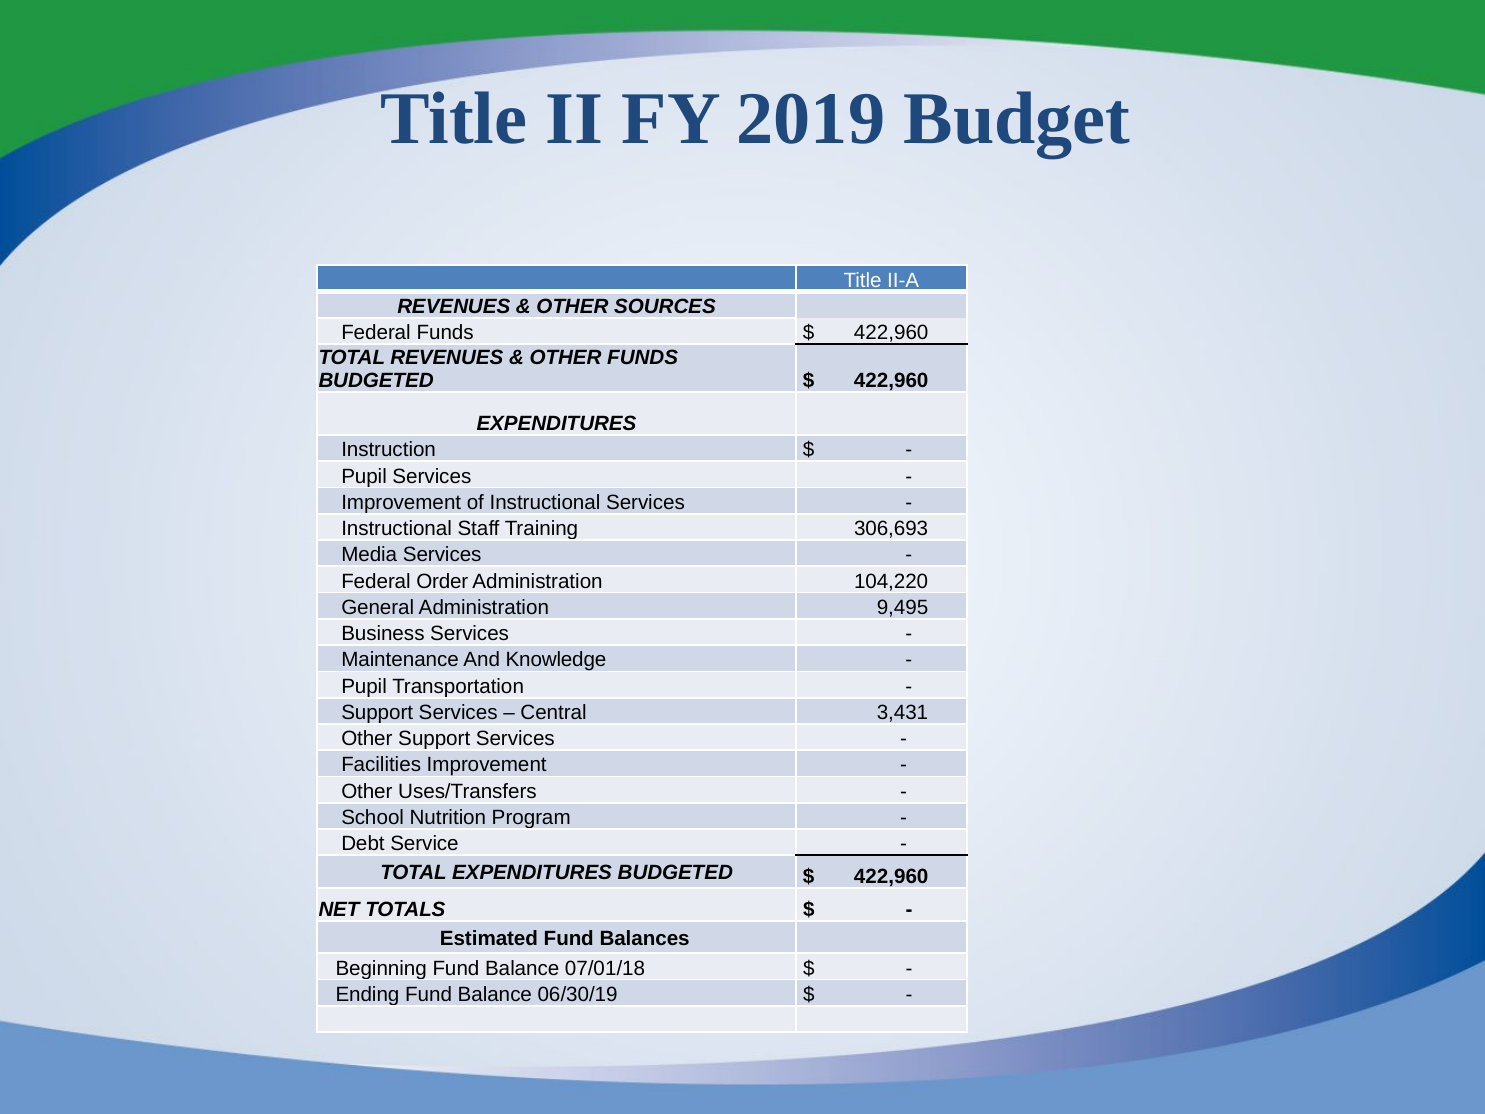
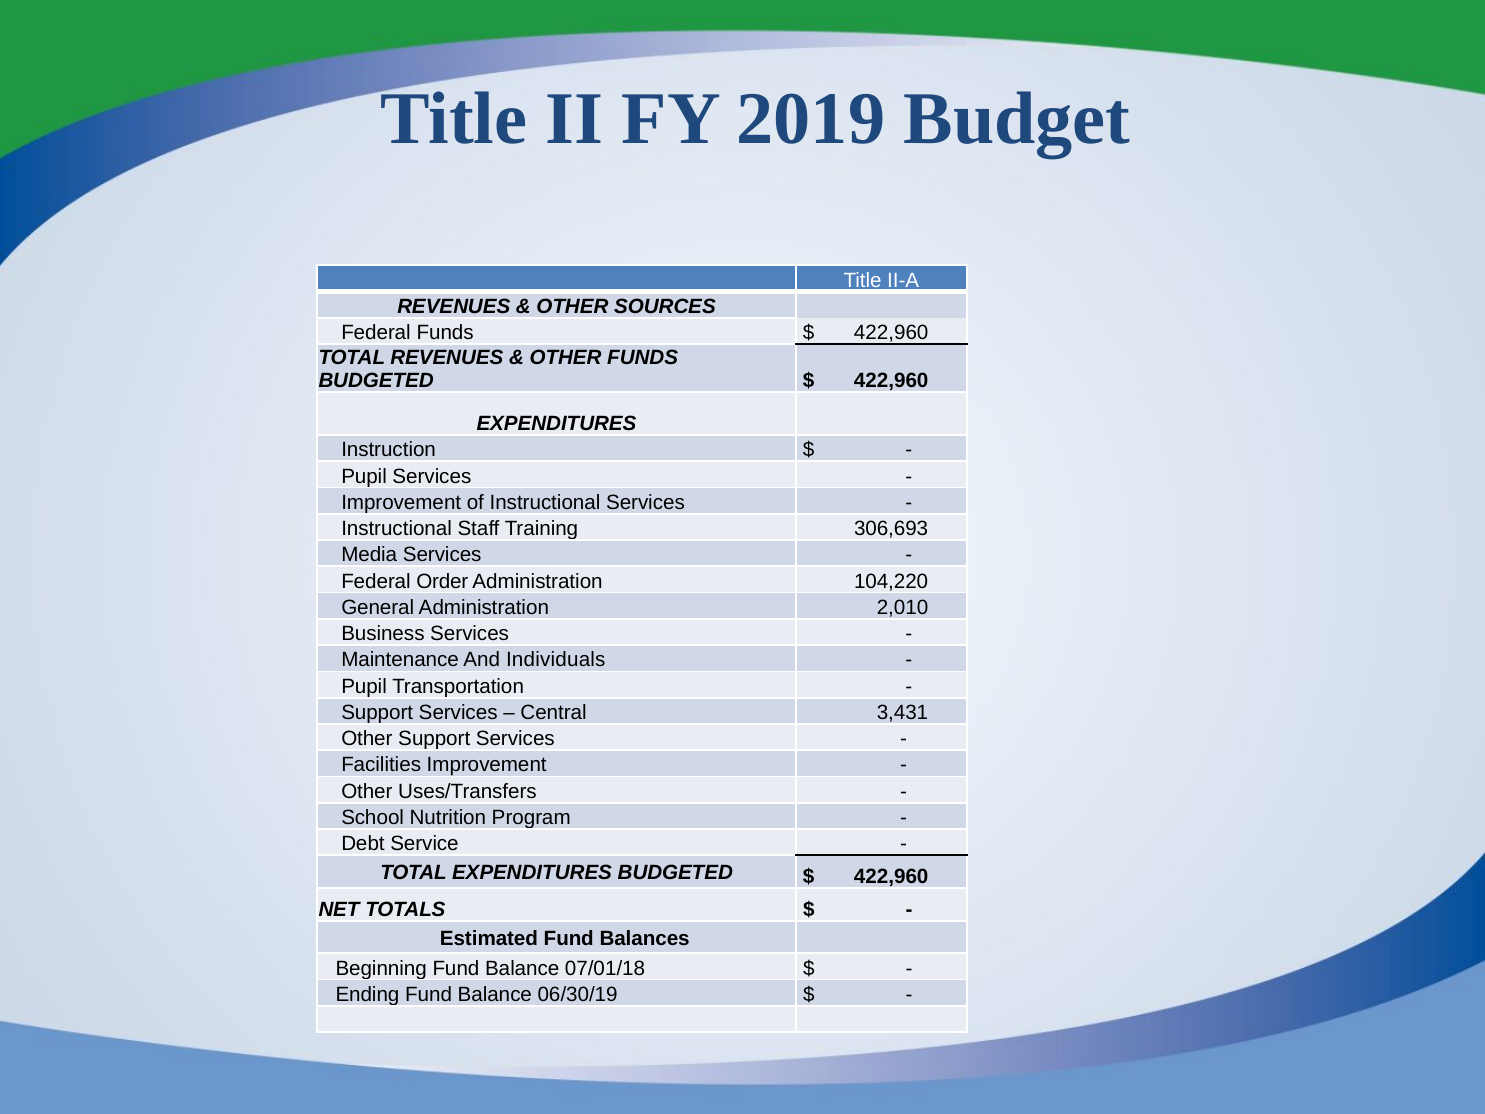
9,495: 9,495 -> 2,010 (903, 607)
Knowledge: Knowledge -> Individuals (556, 660)
